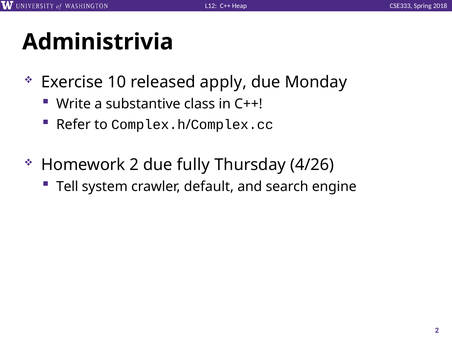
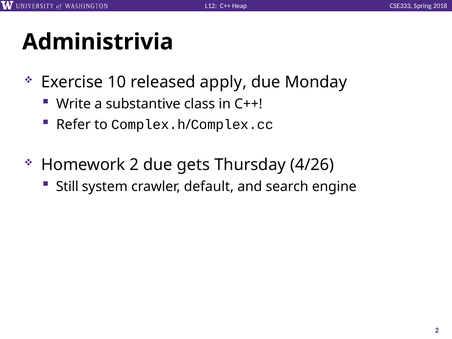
fully: fully -> gets (193, 165)
Tell: Tell -> Still (67, 187)
